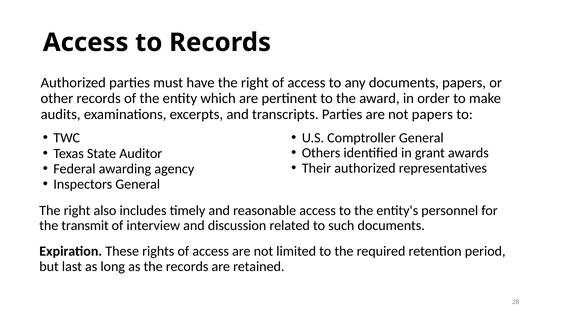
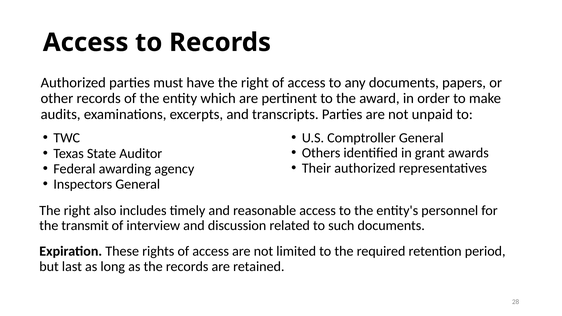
not papers: papers -> unpaid (432, 114)
